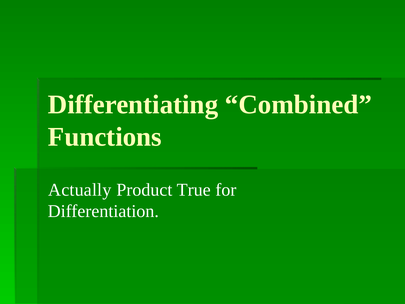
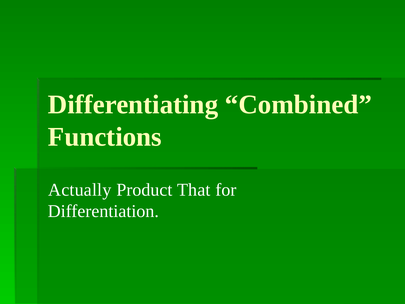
True: True -> That (194, 190)
